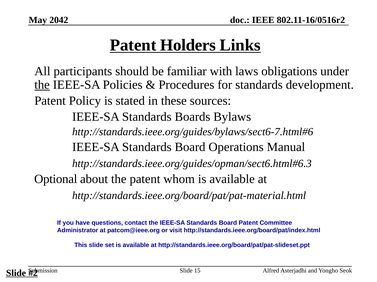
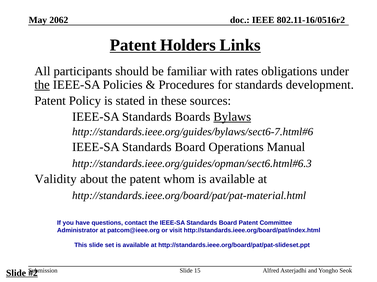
2042: 2042 -> 2062 (59, 20)
laws: laws -> rates (247, 71)
Bylaws underline: none -> present (232, 117)
Optional: Optional -> Validity (56, 179)
